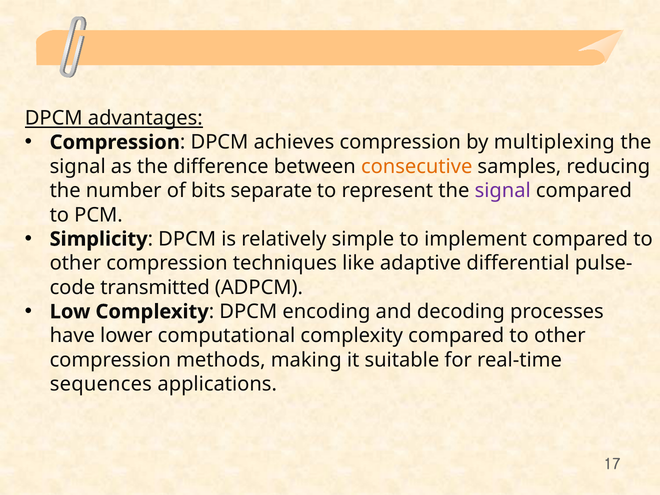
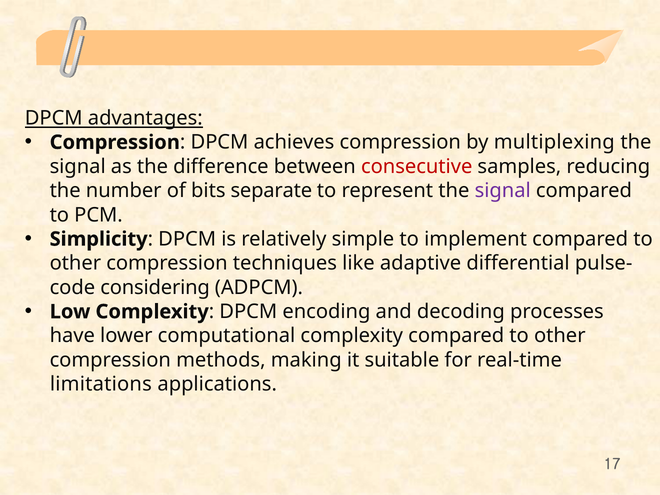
consecutive colour: orange -> red (417, 167)
transmitted: transmitted -> considering (155, 287)
sequences: sequences -> limitations (101, 384)
